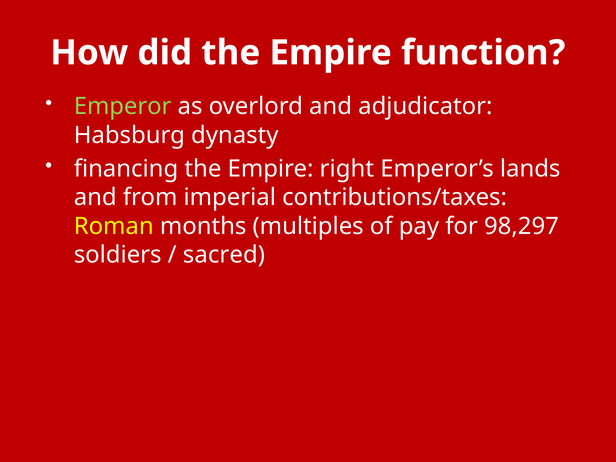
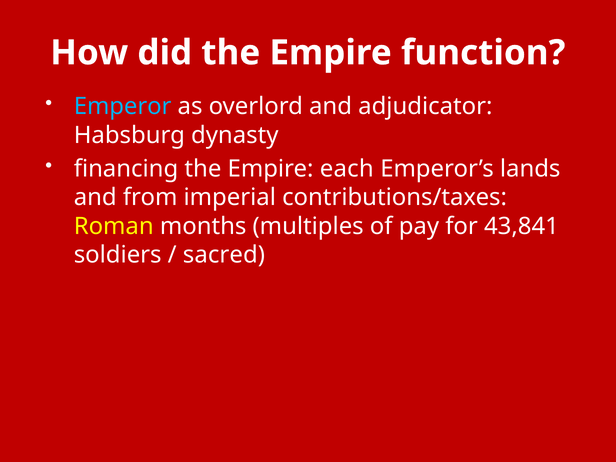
Emperor colour: light green -> light blue (123, 106)
right: right -> each (347, 169)
98,297: 98,297 -> 43,841 (521, 226)
